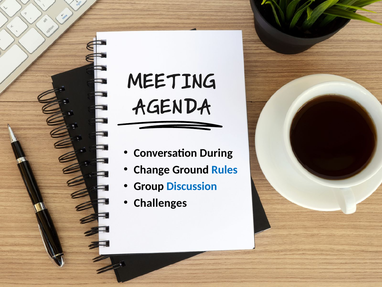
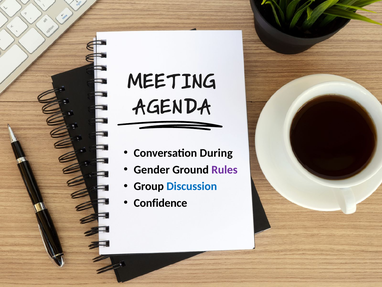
Change: Change -> Gender (152, 169)
Rules colour: blue -> purple (224, 169)
Challenges: Challenges -> Confidence (160, 203)
